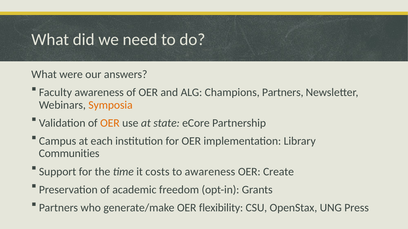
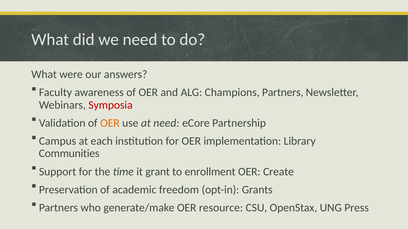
Symposia colour: orange -> red (110, 105)
at state: state -> need (166, 123)
costs: costs -> grant (158, 172)
to awareness: awareness -> enrollment (210, 172)
flexibility: flexibility -> resource (221, 208)
